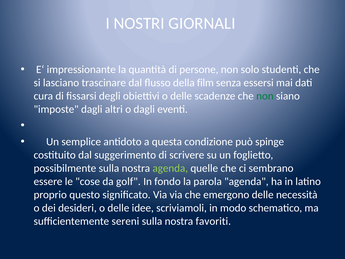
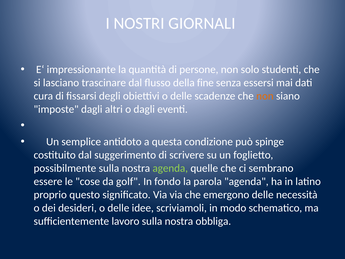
film: film -> fine (205, 83)
non colour: green -> orange (265, 96)
sereni: sereni -> lavoro (125, 221)
favoriti: favoriti -> obbliga (213, 221)
